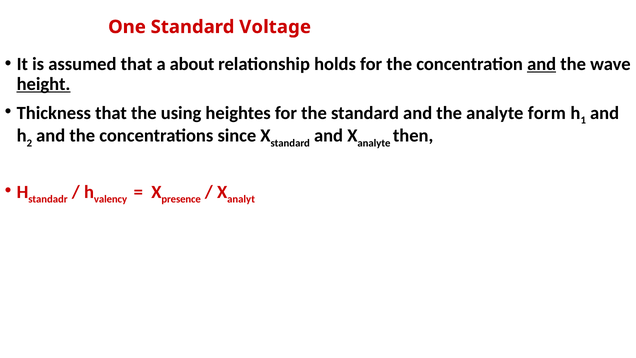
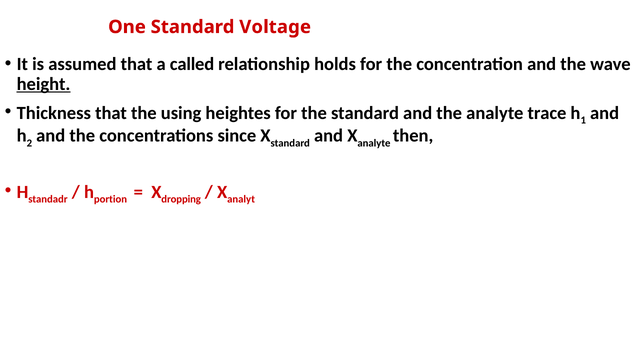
about: about -> called (192, 64)
and underline: present -> none (542, 64)
form: form -> trace (547, 113)
valency: valency -> portion (110, 199)
presence: presence -> dropping (181, 199)
